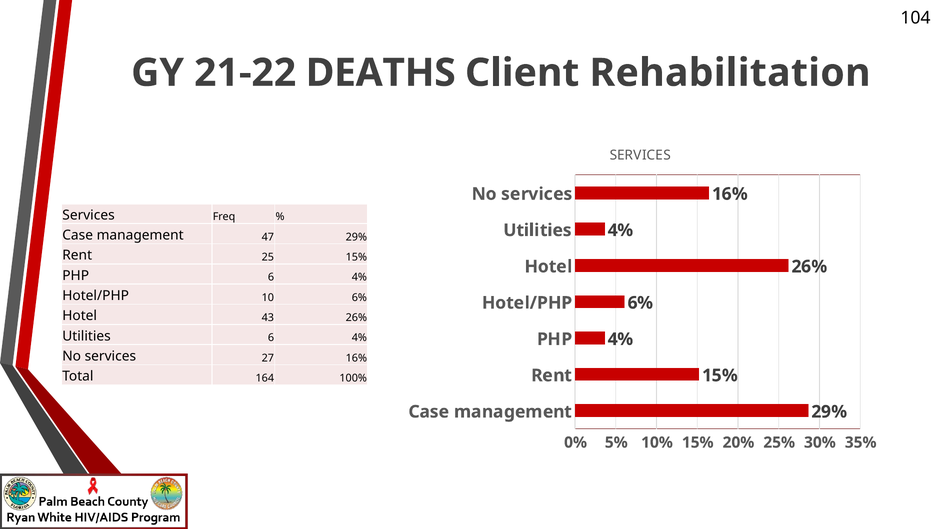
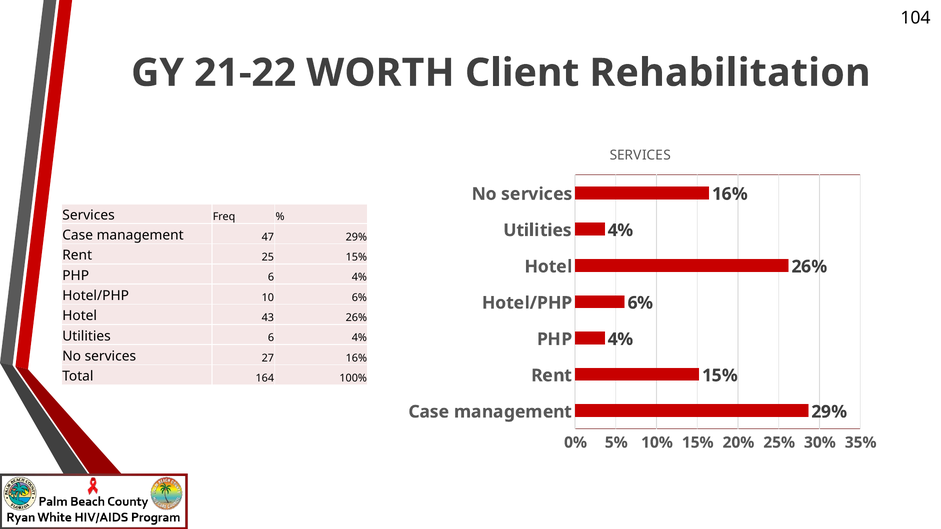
DEATHS: DEATHS -> WORTH (380, 73)
